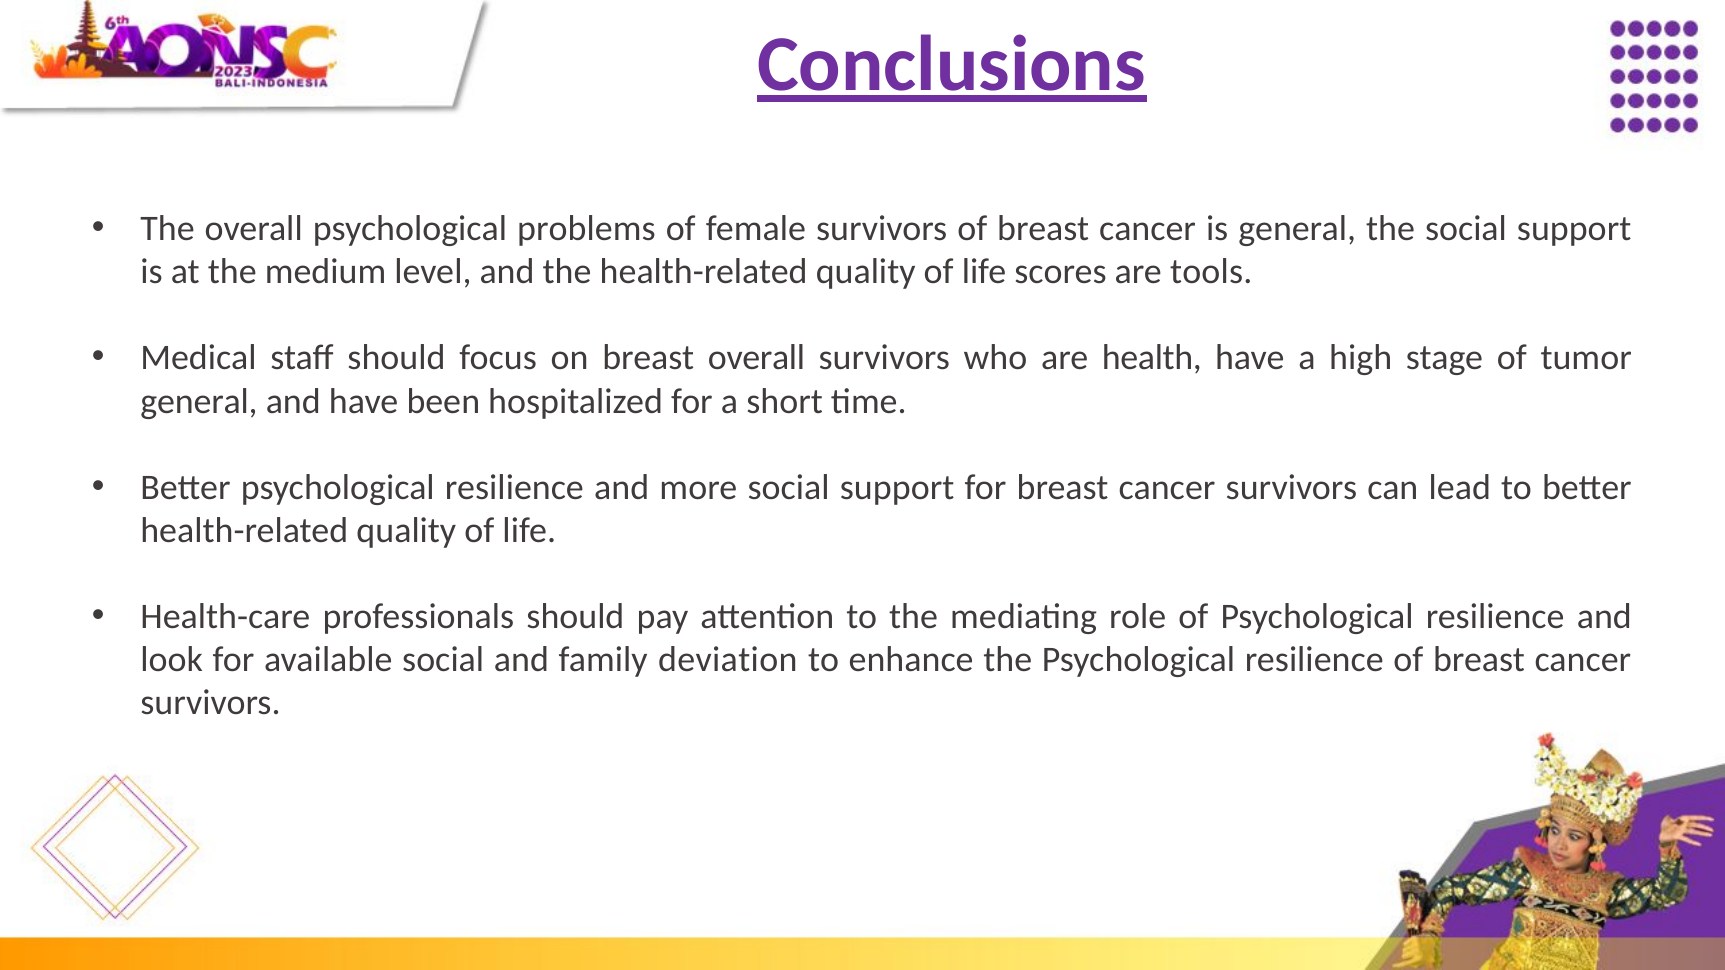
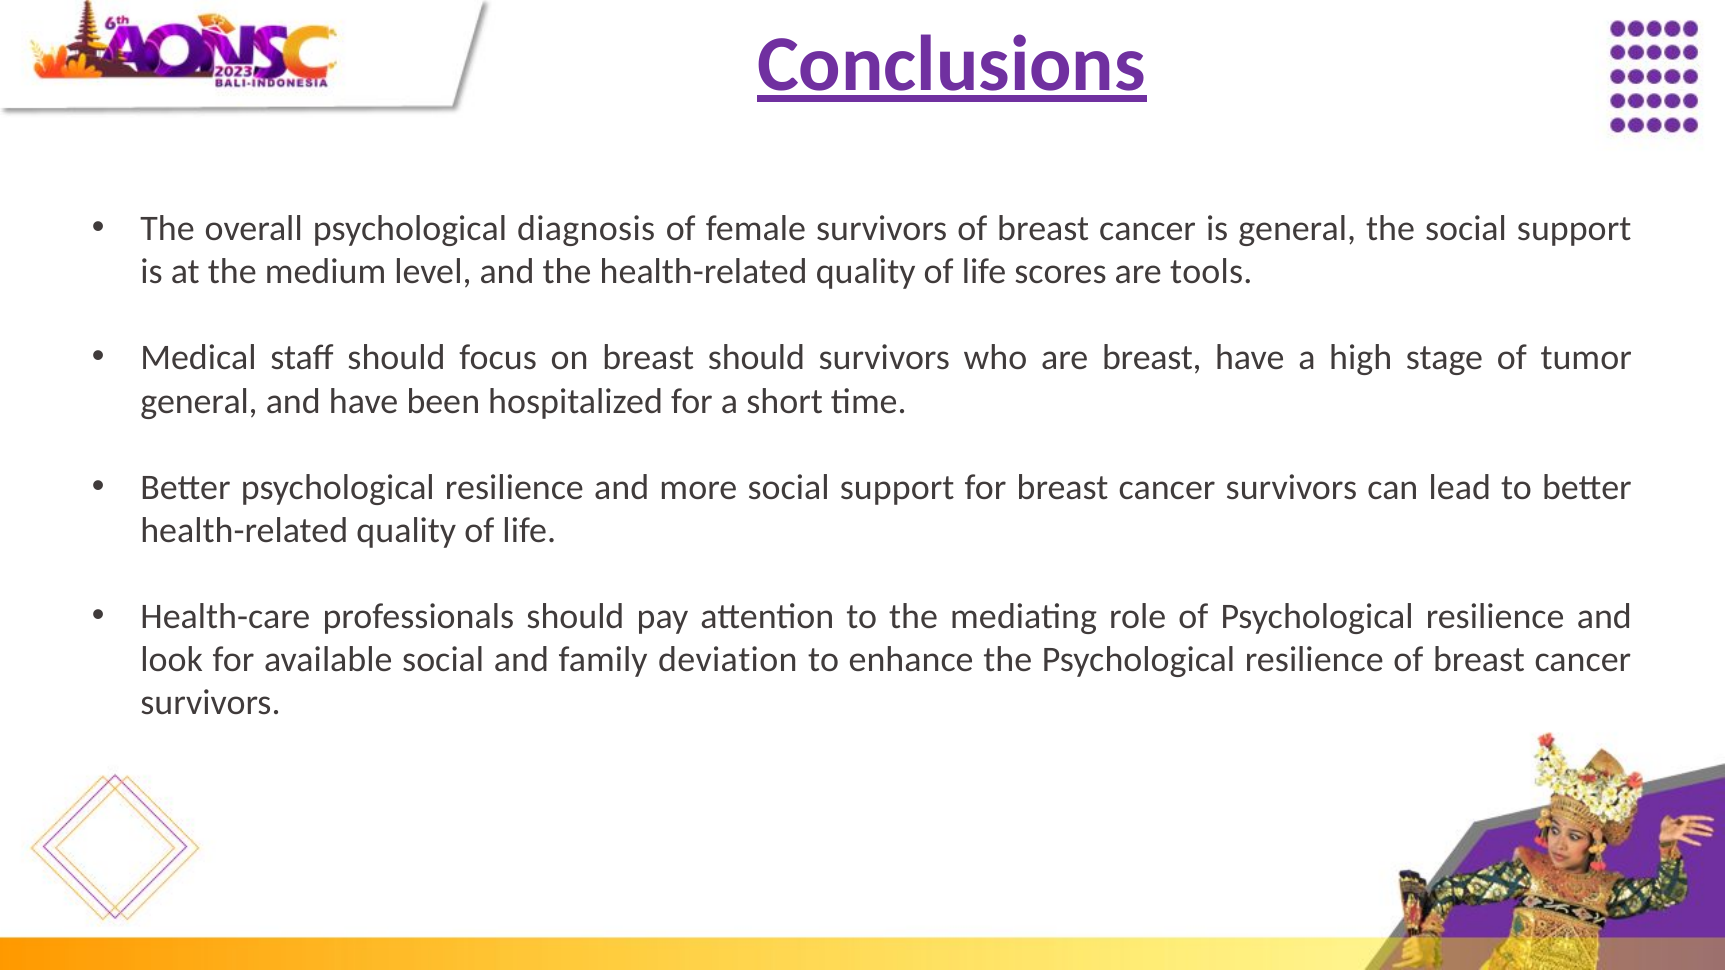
problems: problems -> diagnosis (586, 229)
breast overall: overall -> should (756, 358)
are health: health -> breast (1152, 358)
